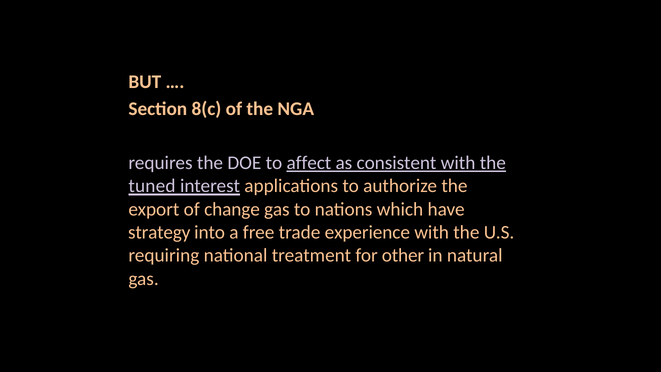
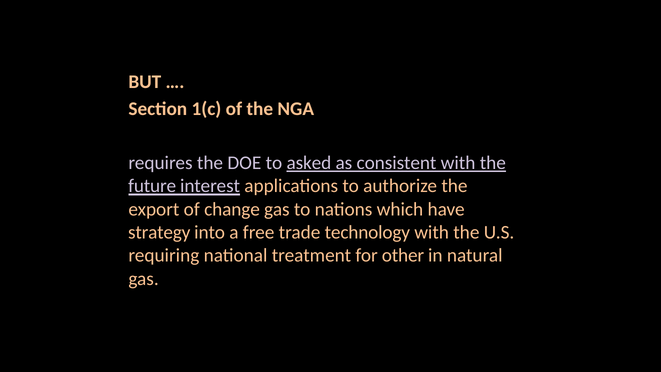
8(c: 8(c -> 1(c (206, 109)
affect: affect -> asked (309, 163)
tuned: tuned -> future (152, 186)
experience: experience -> technology (367, 232)
